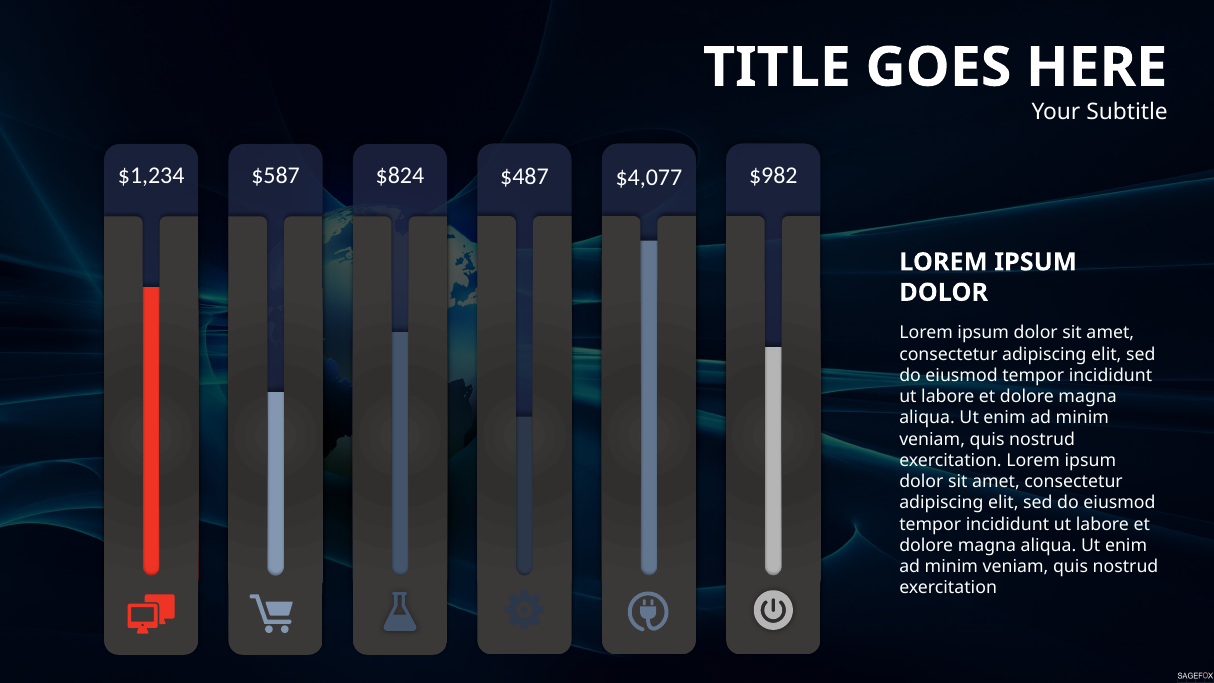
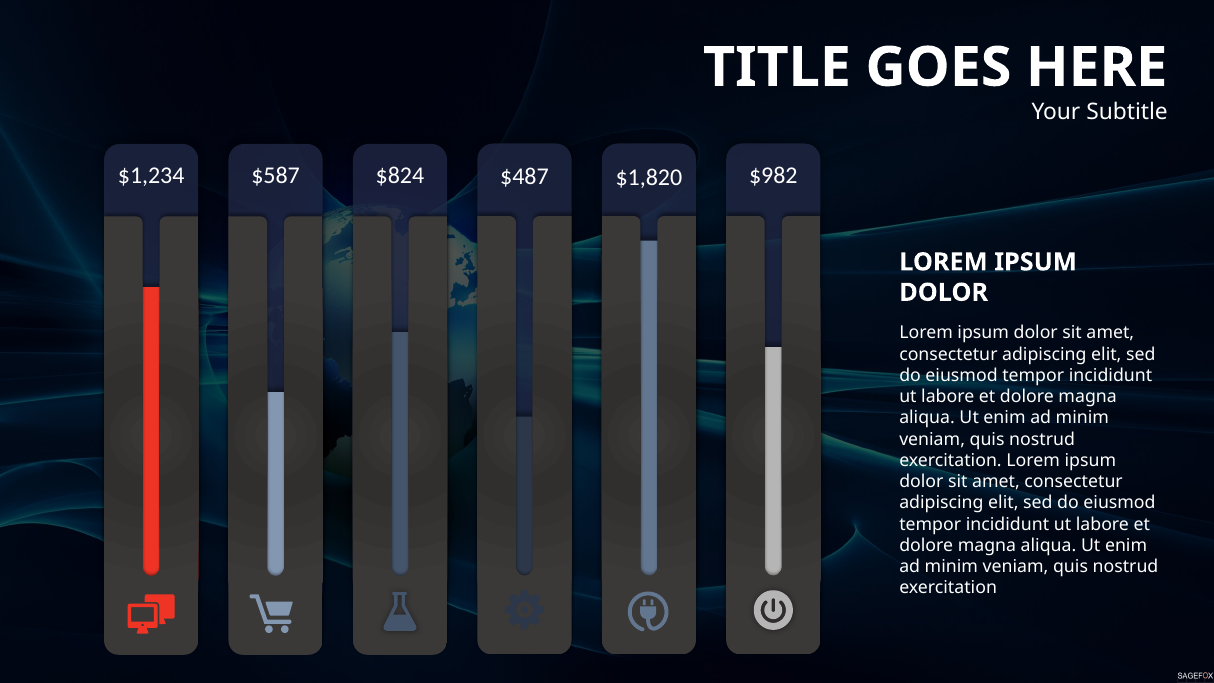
$4,077: $4,077 -> $1,820 (649, 177)
